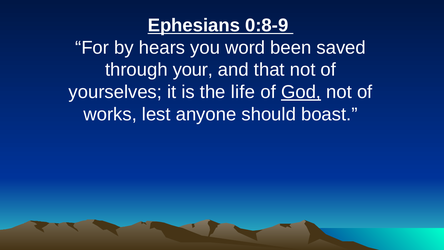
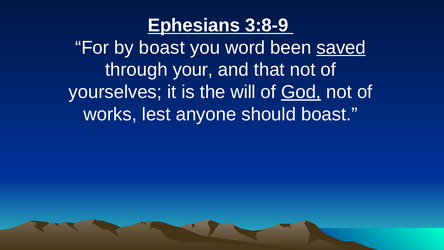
0:8-9: 0:8-9 -> 3:8-9 (267, 25)
by hears: hears -> boast (162, 48)
saved underline: none -> present (341, 48)
life: life -> will (243, 92)
